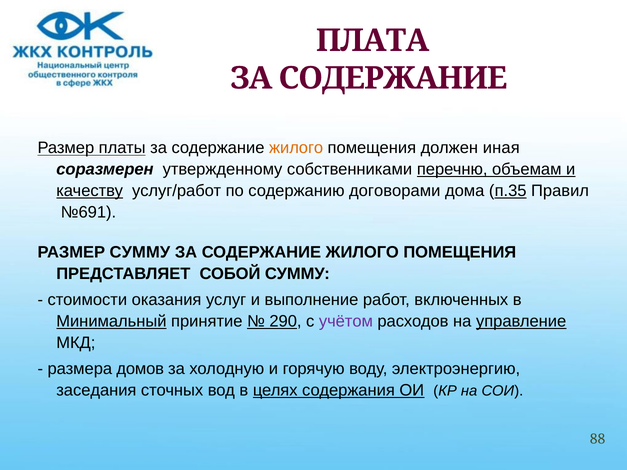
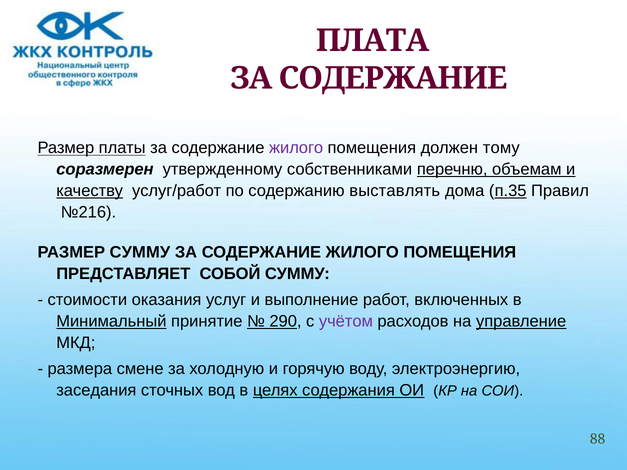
жилого colour: orange -> purple (296, 148)
иная: иная -> тому (501, 148)
договорами: договорами -> выставлять (395, 191)
№691: №691 -> №216 (88, 212)
домов: домов -> смене (140, 369)
